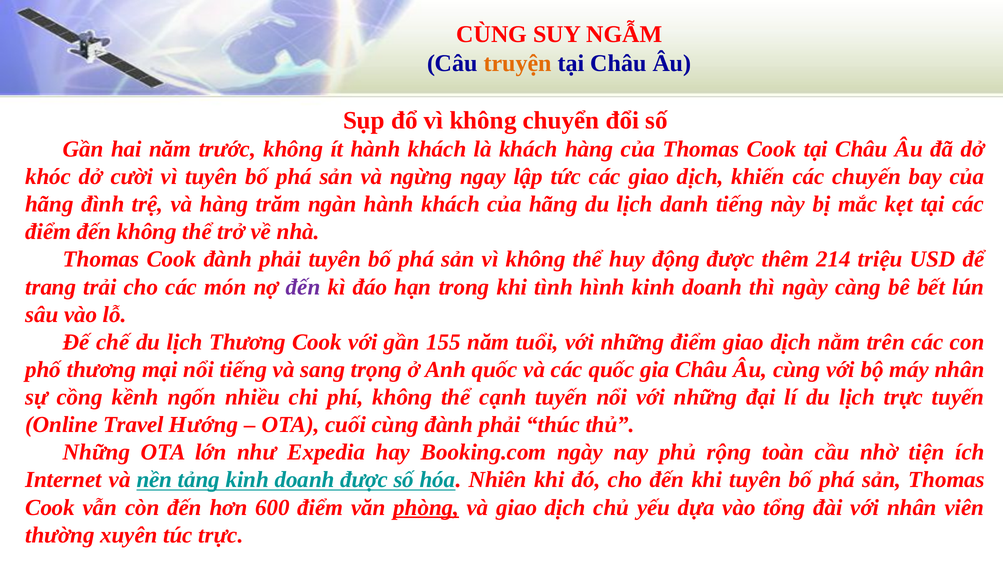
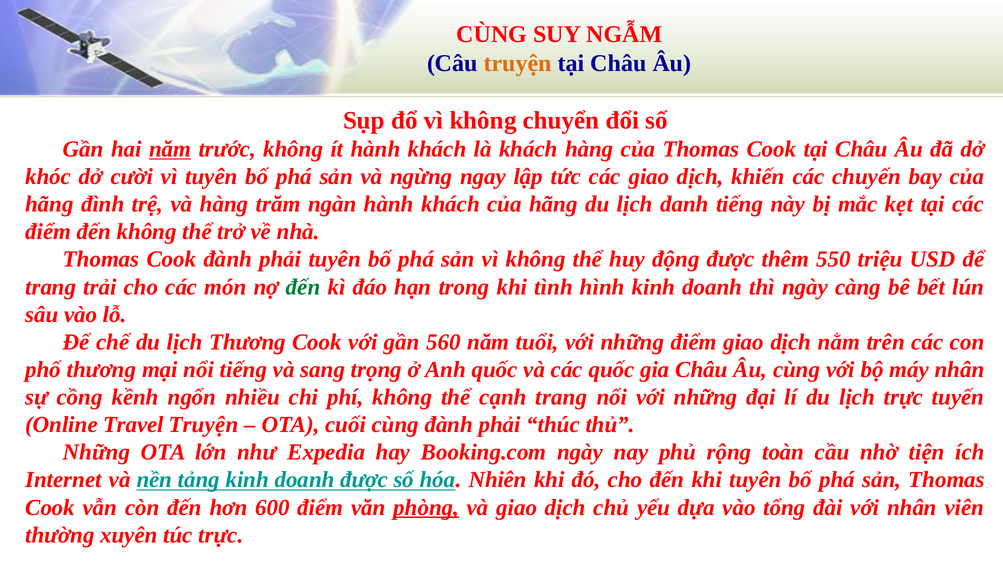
năm underline: none -> present (170, 149)
214: 214 -> 550 (833, 259)
đến colour: purple -> green (303, 287)
155: 155 -> 560 (444, 342)
cạnh tuyến: tuyến -> trang (561, 397)
Travel Hướng: Hướng -> Truyện (204, 425)
